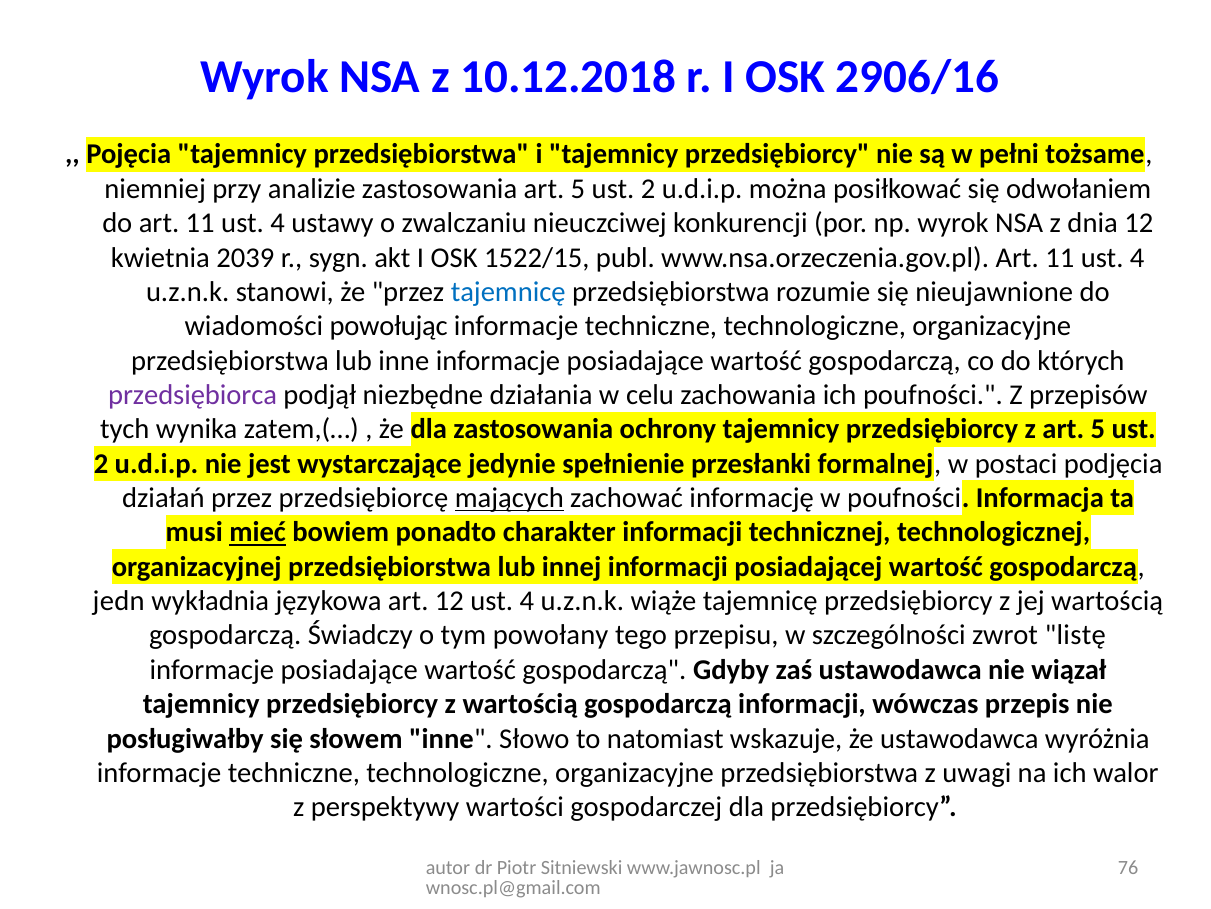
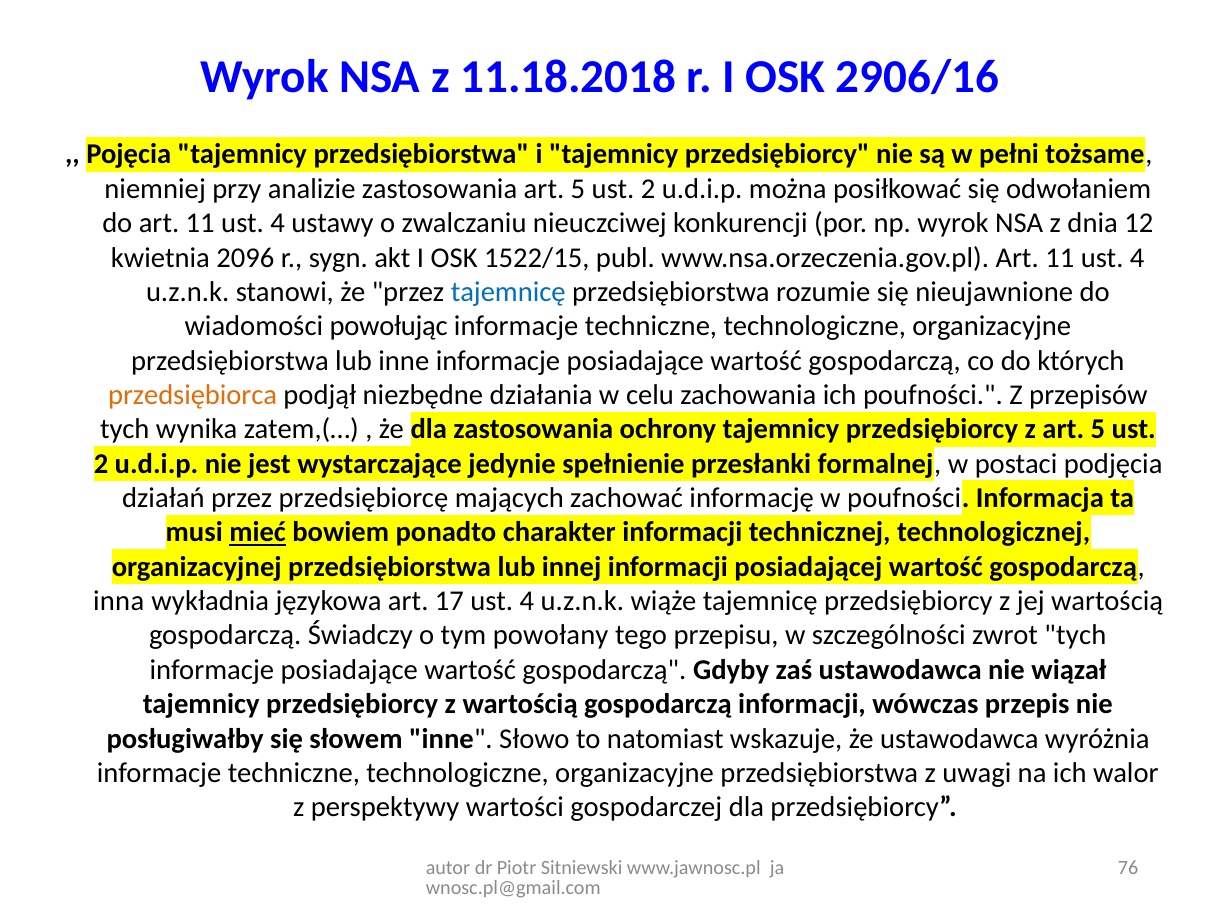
10.12.2018: 10.12.2018 -> 11.18.2018 (568, 77)
2039: 2039 -> 2096 (245, 257)
przedsiębiorca colour: purple -> orange (193, 395)
mających underline: present -> none (509, 498)
jedn: jedn -> inna (119, 601)
art 12: 12 -> 17 (449, 601)
zwrot listę: listę -> tych (1075, 635)
